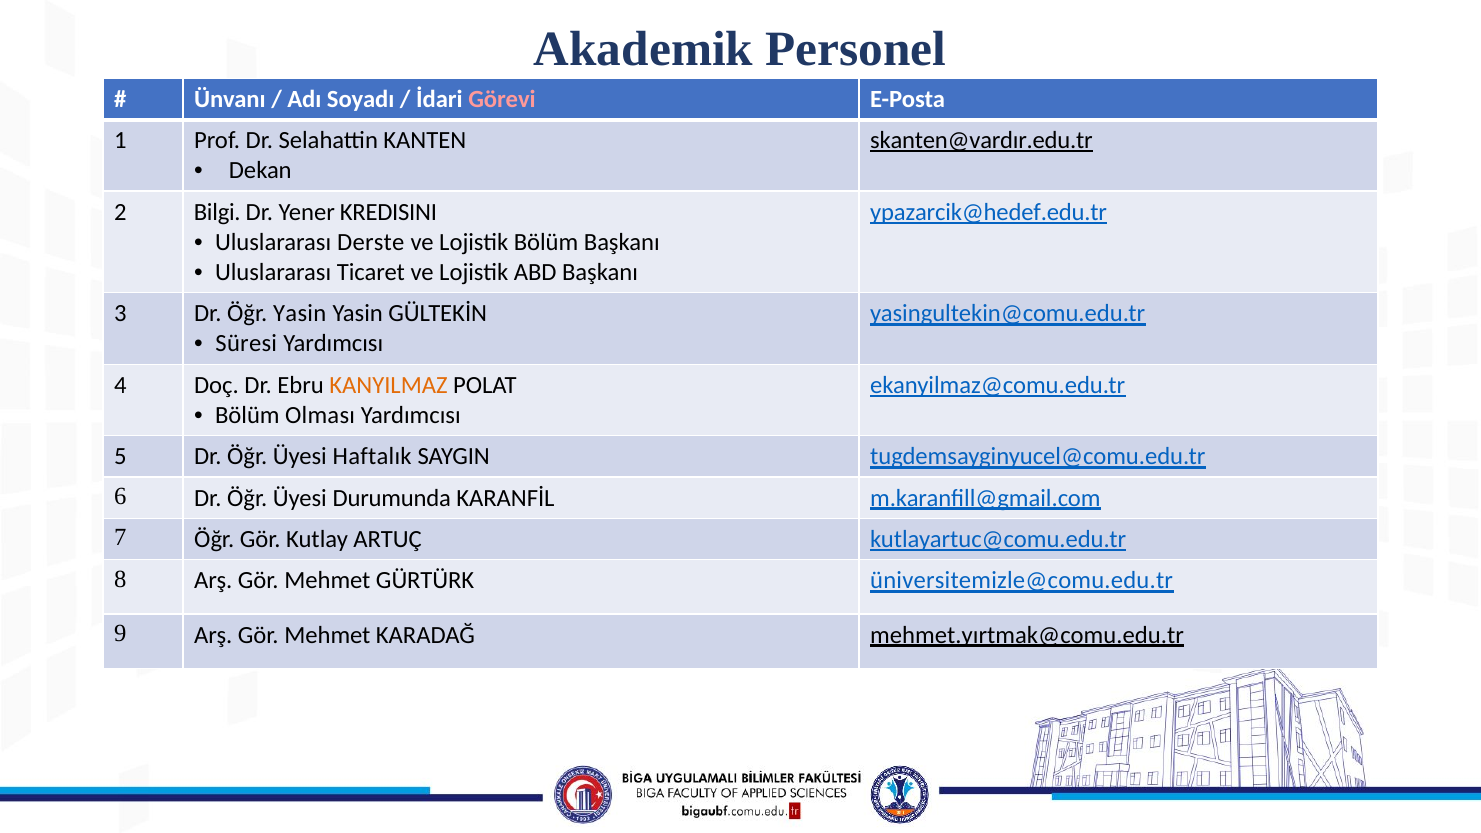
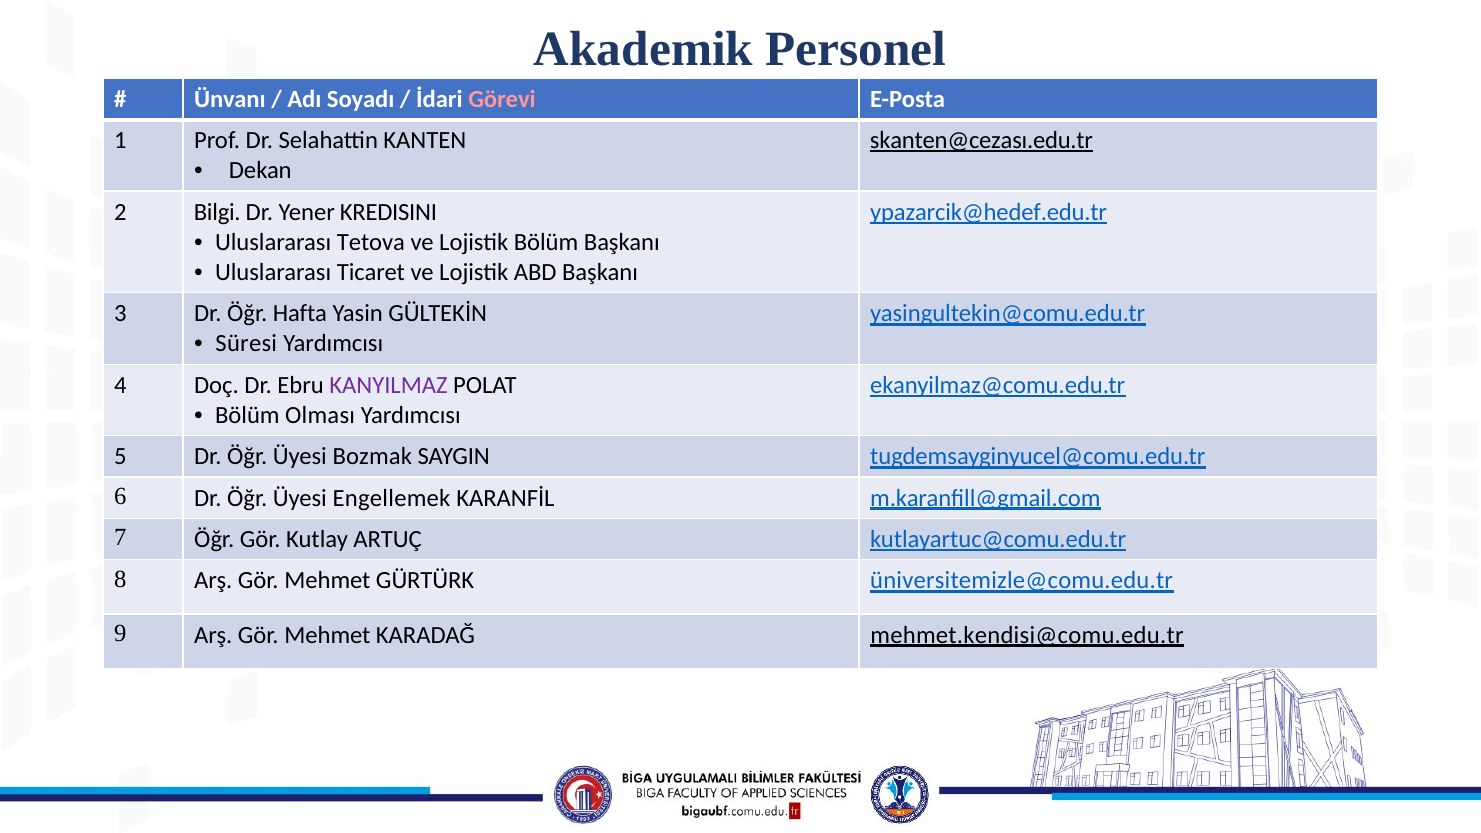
skanten@vardır.edu.tr: skanten@vardır.edu.tr -> skanten@cezası.edu.tr (981, 140)
Derste: Derste -> Tetova (371, 242)
Öğr Yasin: Yasin -> Hafta (300, 314)
KANYILMAZ colour: orange -> purple (389, 385)
Haftalık: Haftalık -> Bozmak (372, 457)
Durumunda: Durumunda -> Engellemek (392, 498)
mehmet.yırtmak@comu.edu.tr: mehmet.yırtmak@comu.edu.tr -> mehmet.kendisi@comu.edu.tr (1027, 635)
